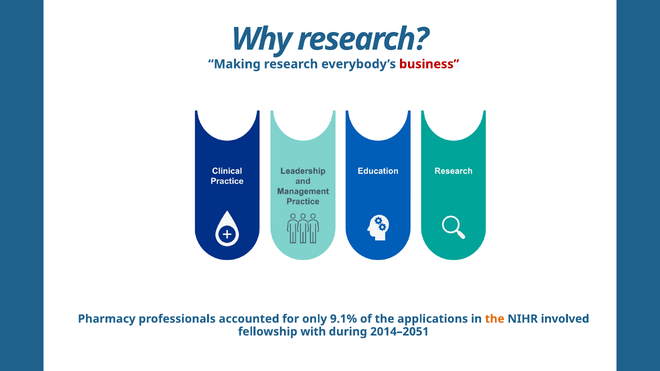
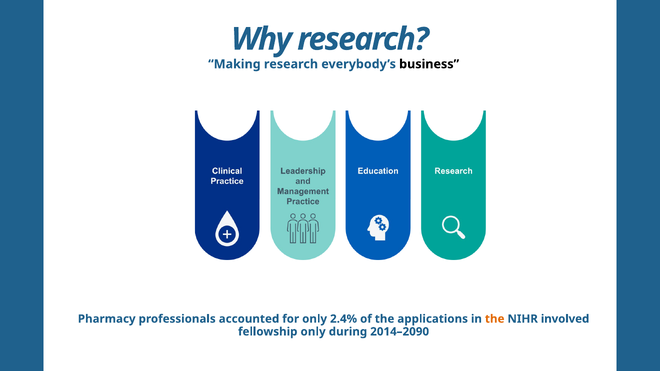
business colour: red -> black (429, 64)
9.1%: 9.1% -> 2.4% (344, 319)
fellowship with: with -> only (313, 332)
2014–2051: 2014–2051 -> 2014–2090 (400, 332)
